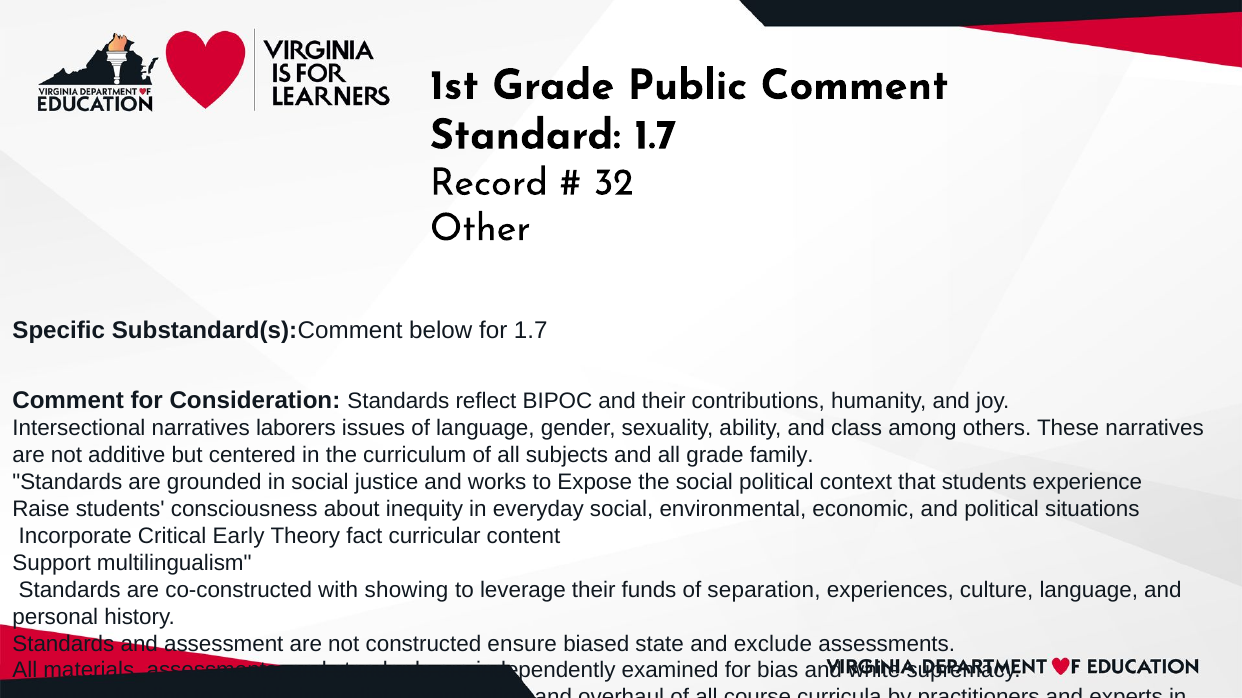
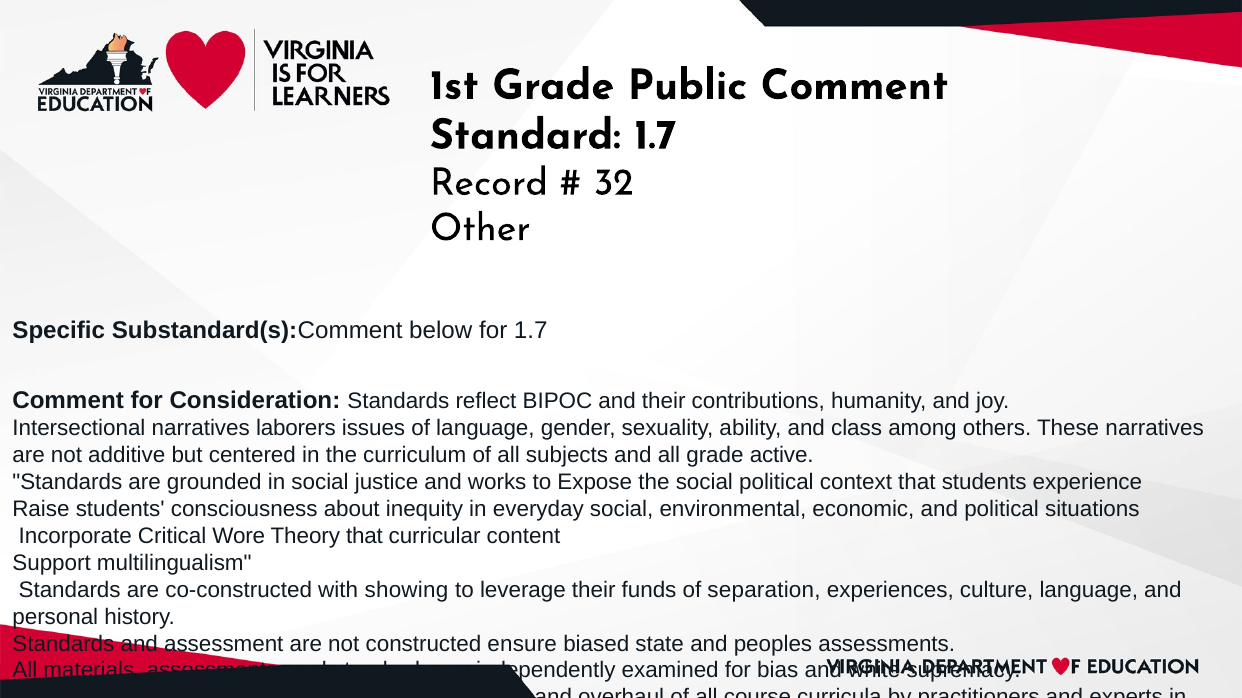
family: family -> active (782, 456)
Early: Early -> Wore (239, 536)
Theory fact: fact -> that (365, 536)
exclude: exclude -> peoples (773, 644)
